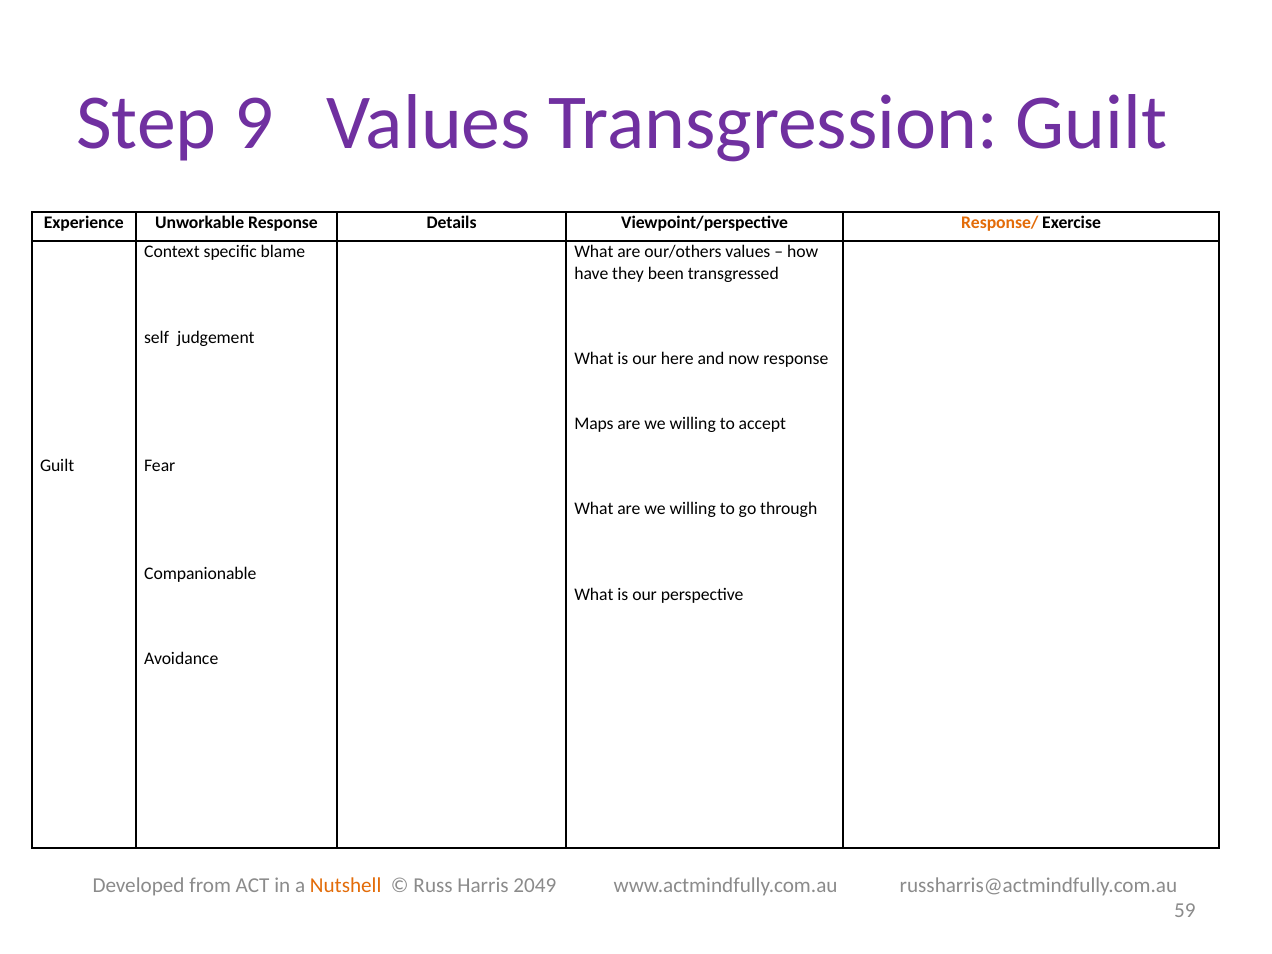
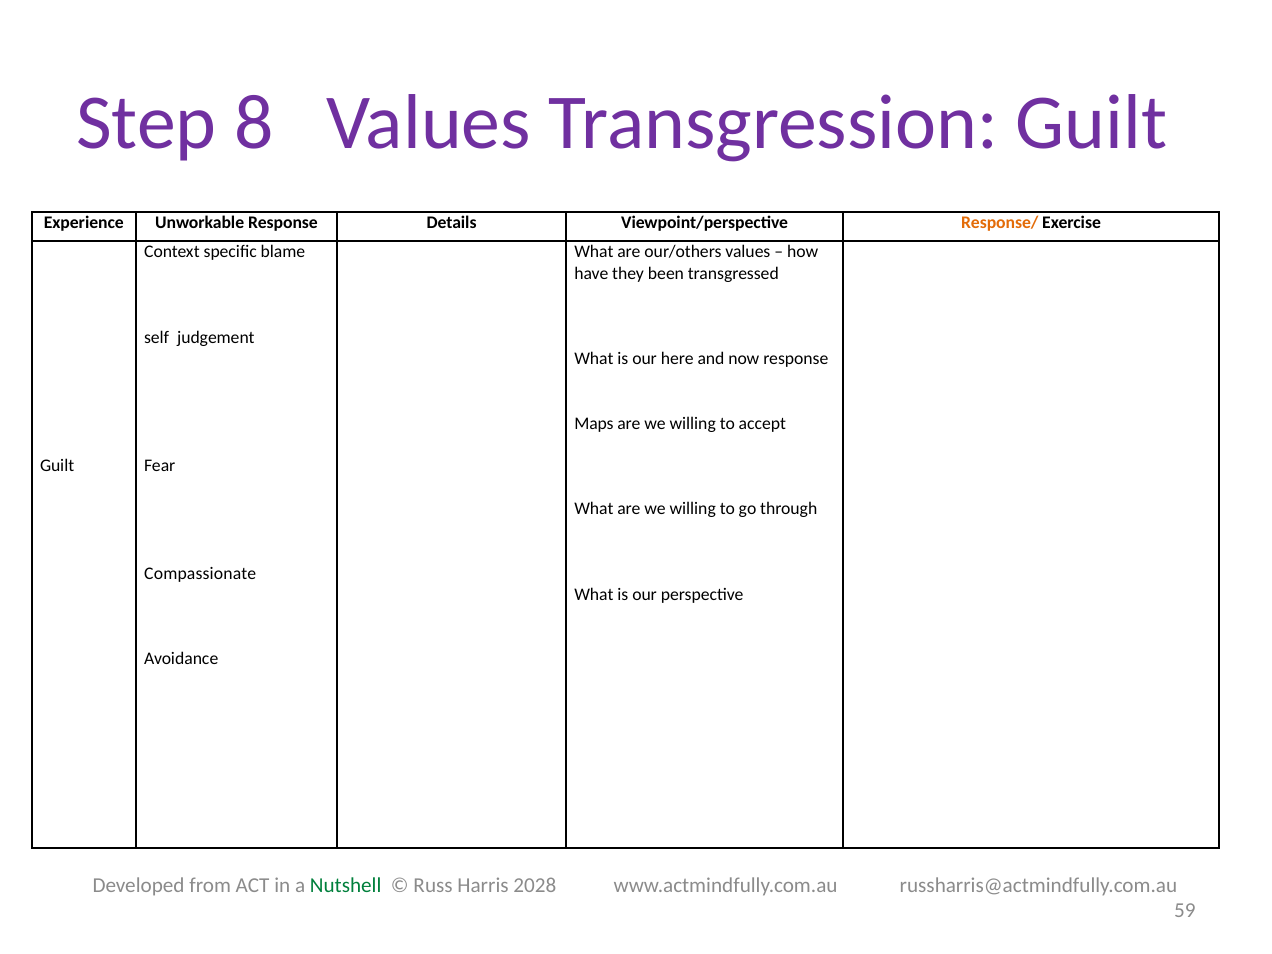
9: 9 -> 8 (254, 123)
Companionable: Companionable -> Compassionate (200, 573)
Nutshell colour: orange -> green (346, 885)
2049: 2049 -> 2028 (535, 885)
